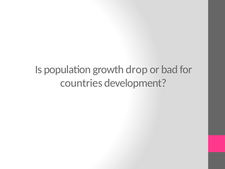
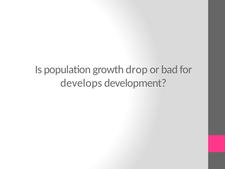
countries: countries -> develops (81, 83)
